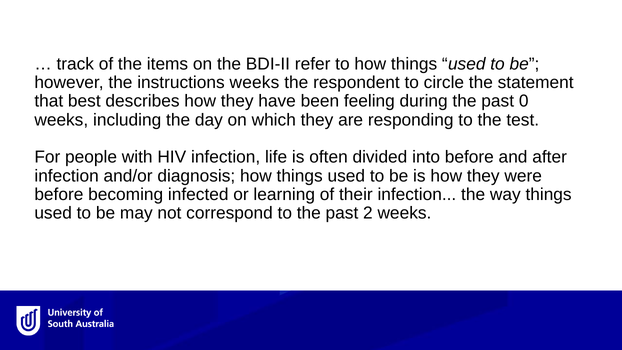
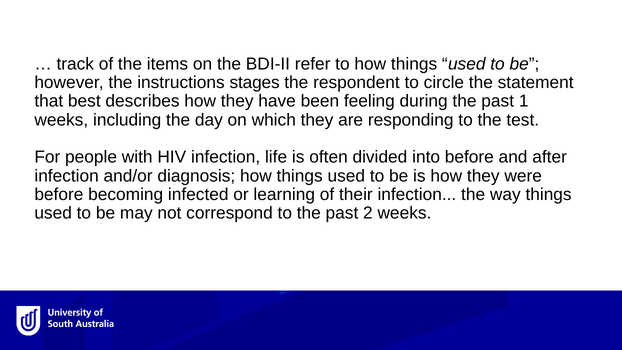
instructions weeks: weeks -> stages (255, 83)
0: 0 -> 1 (524, 101)
